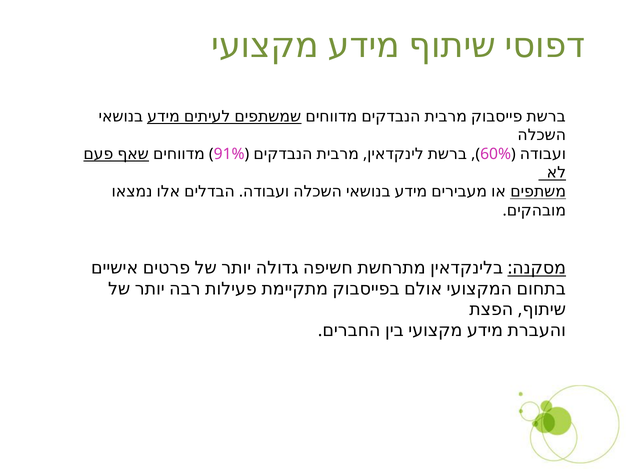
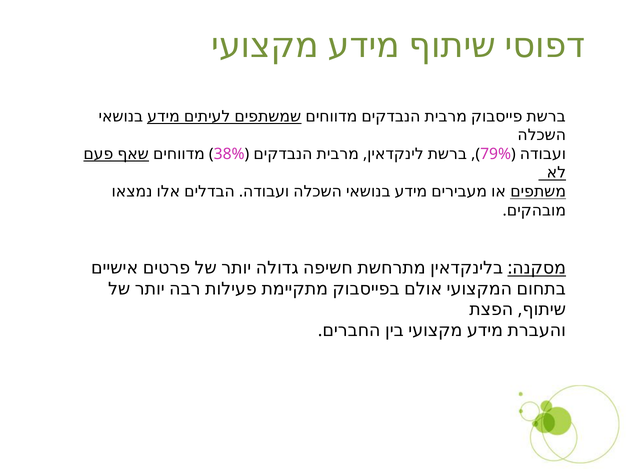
91%: 91% -> 38% (229, 154)
60%: 60% -> 79% (496, 154)
